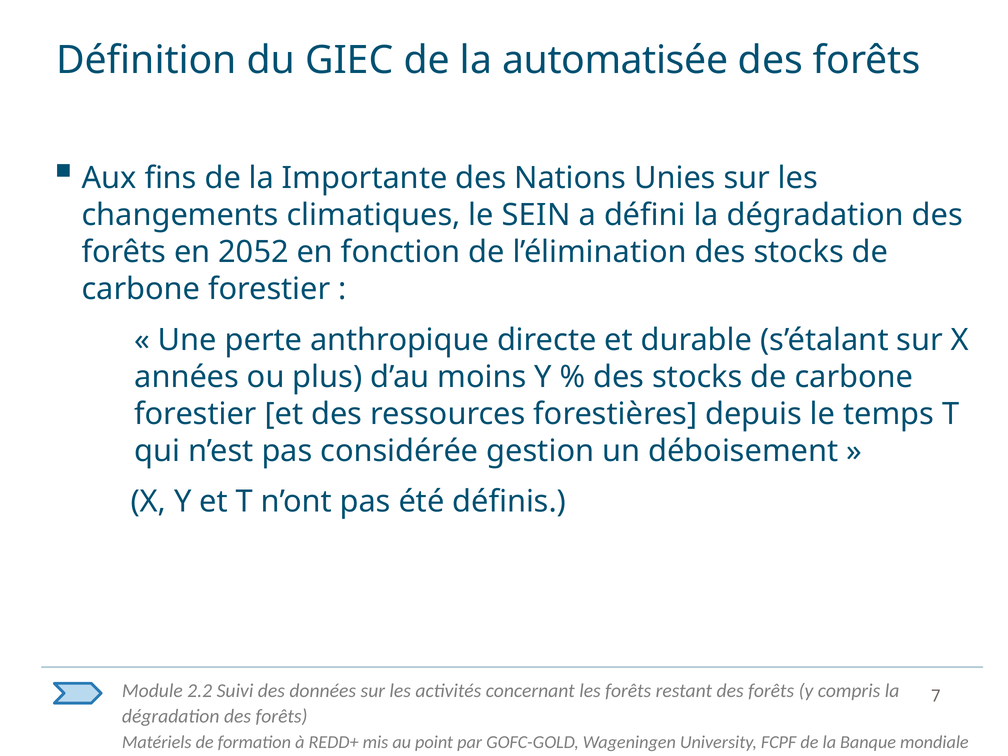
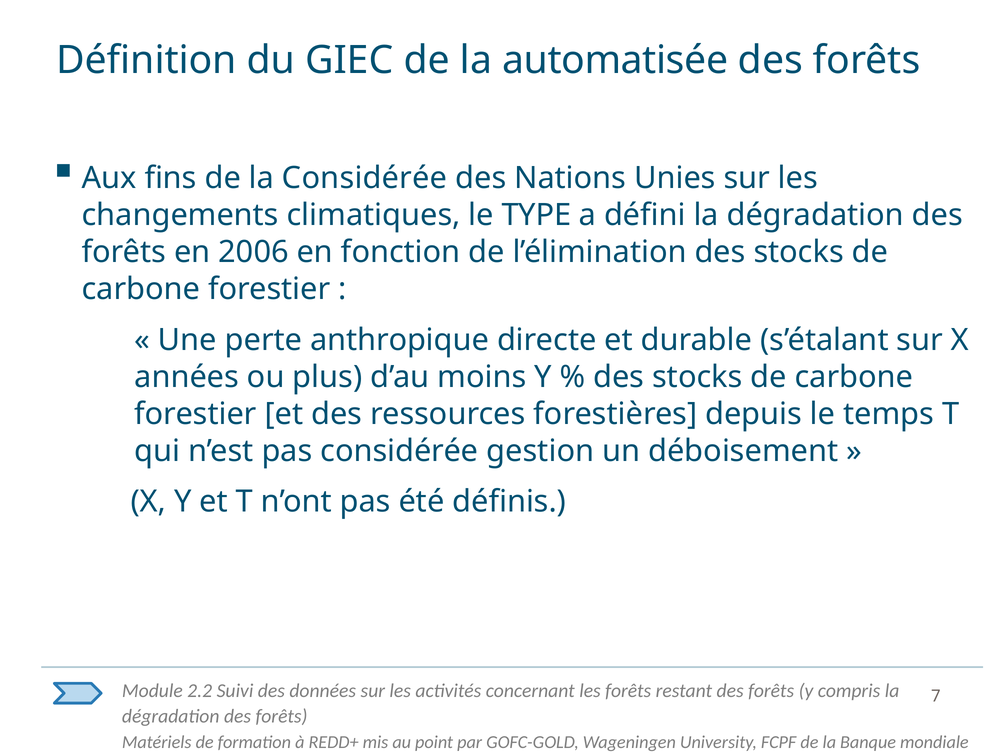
la Importante: Importante -> Considérée (365, 178)
SEIN: SEIN -> TYPE (536, 215)
2052: 2052 -> 2006 (254, 252)
